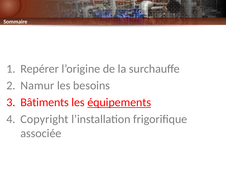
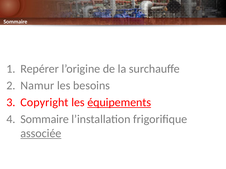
Bâtiments: Bâtiments -> Copyright (44, 103)
Copyright: Copyright -> Sommaire (45, 119)
associée underline: none -> present (41, 134)
